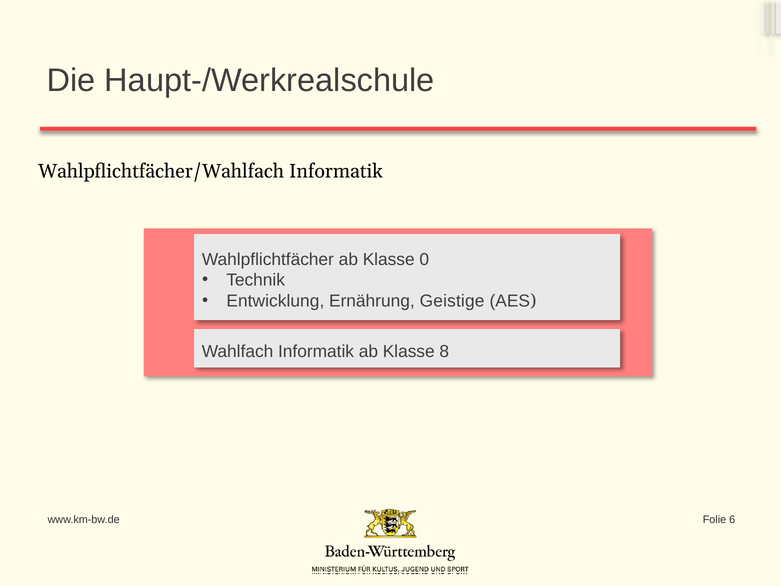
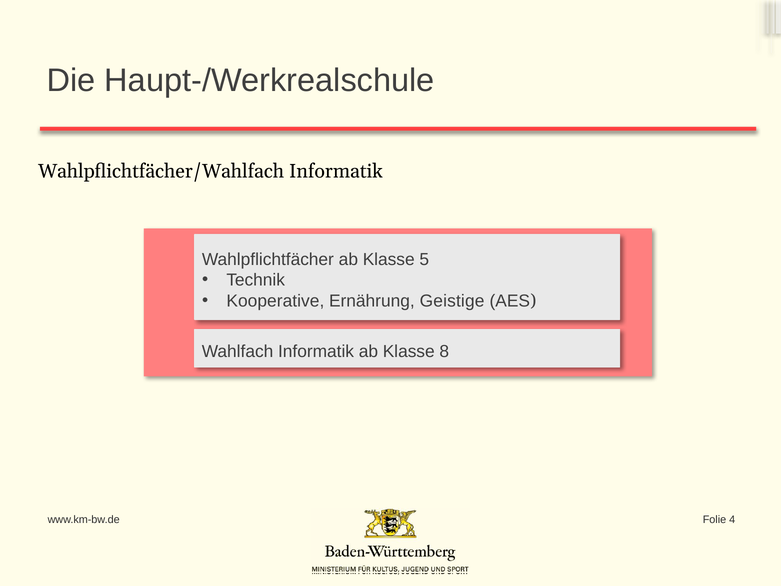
0: 0 -> 5 (424, 259)
Entwicklung: Entwicklung -> Kooperative (275, 301)
6: 6 -> 4 (732, 519)
